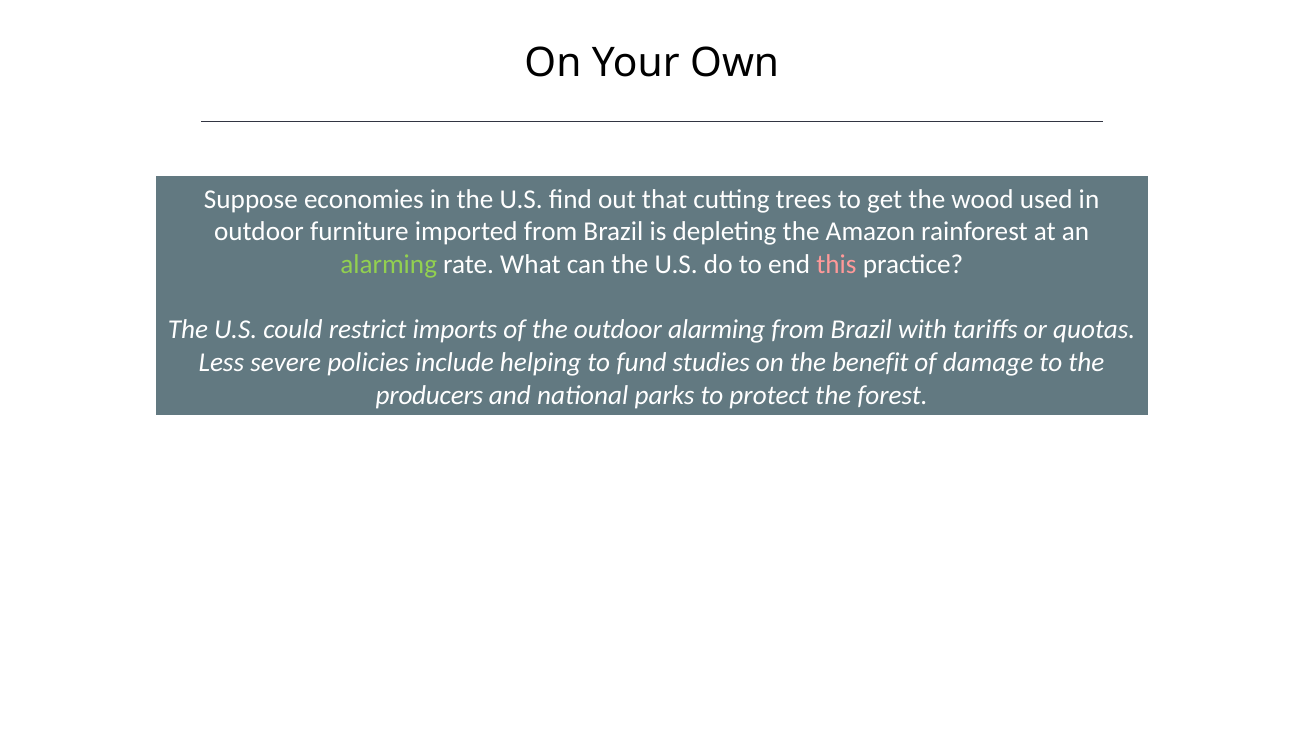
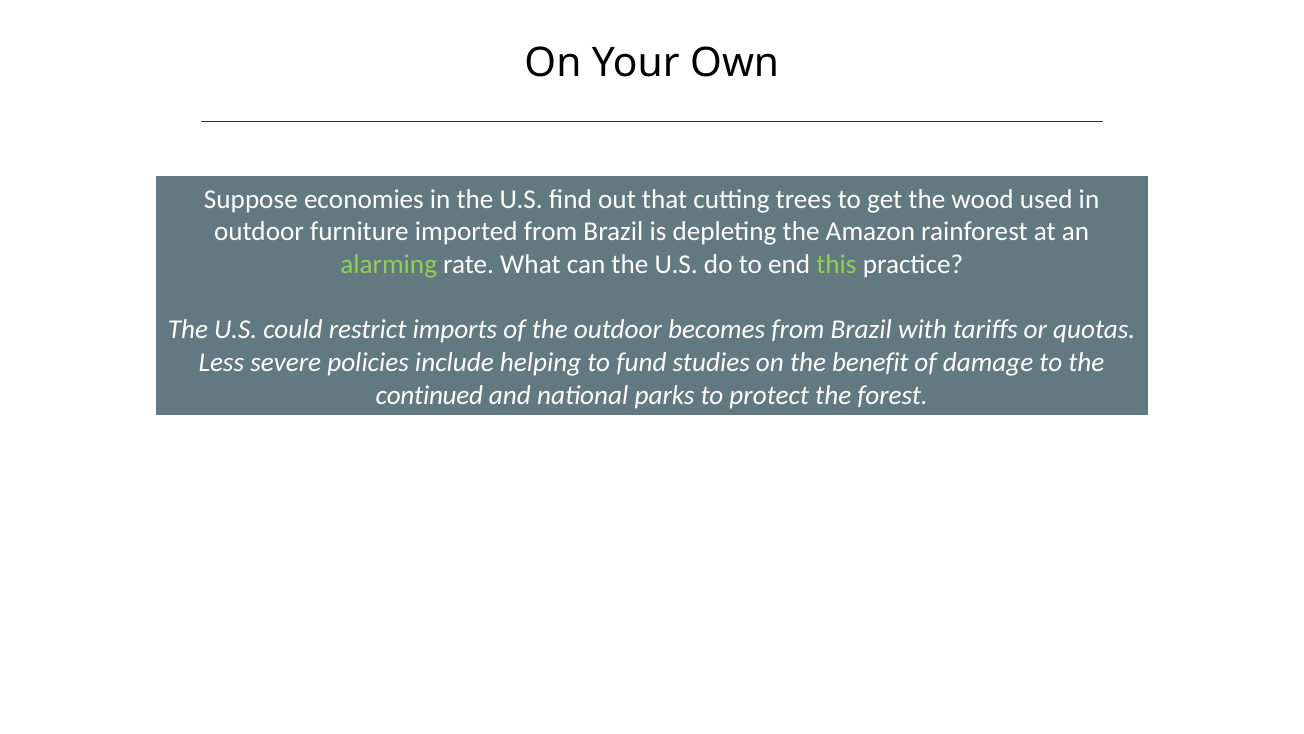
this colour: pink -> light green (836, 264)
outdoor alarming: alarming -> becomes (717, 330)
producers: producers -> continued (429, 395)
